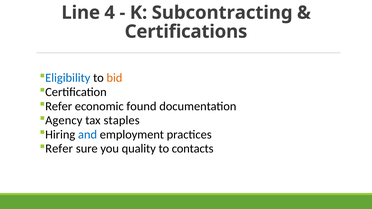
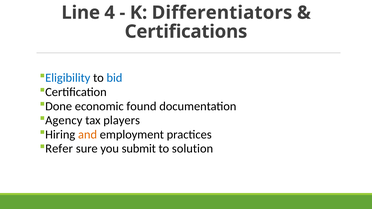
Subcontracting: Subcontracting -> Differentiators (222, 13)
bid colour: orange -> blue (114, 78)
Refer: Refer -> Done (59, 106)
staples: staples -> players (122, 120)
and colour: blue -> orange (88, 135)
quality: quality -> submit (139, 149)
contacts: contacts -> solution (193, 149)
